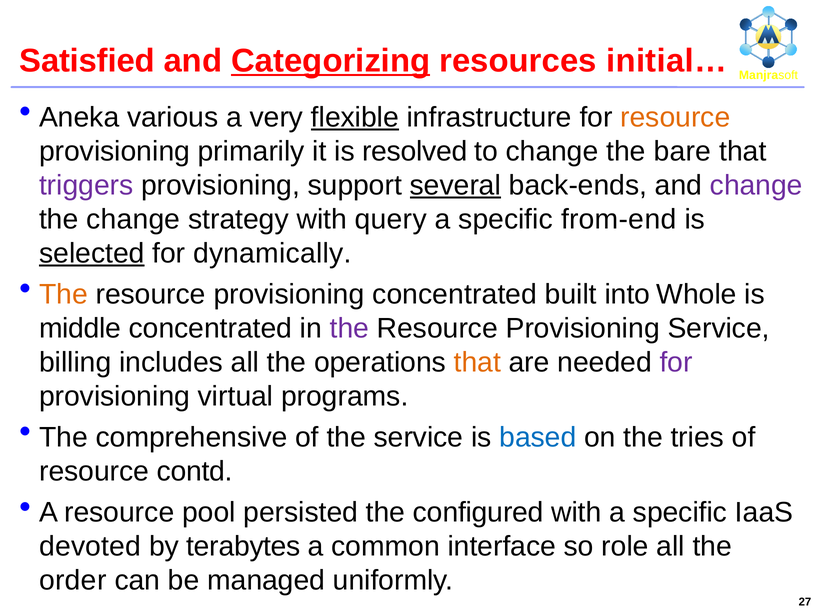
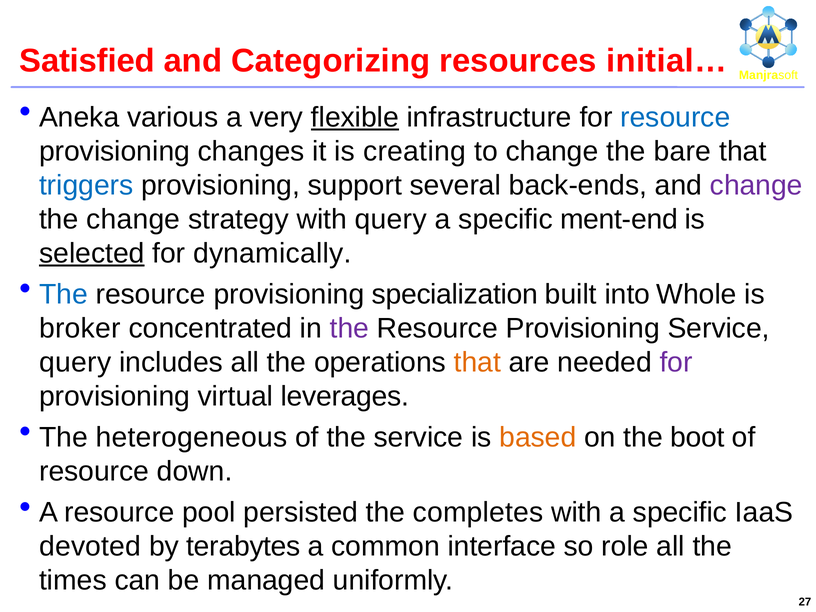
Categorizing underline: present -> none (331, 61)
resource colour: orange -> blue (675, 117)
primarily: primarily -> changes (251, 151)
resolved: resolved -> creating (414, 151)
triggers colour: purple -> blue (86, 185)
several underline: present -> none (455, 185)
from-end: from-end -> ment-end (619, 219)
The colour: orange -> blue (64, 294)
provisioning concentrated: concentrated -> specialization (455, 294)
middle: middle -> broker (80, 328)
billing: billing -> query (75, 362)
programs: programs -> leverages (345, 396)
comprehensive: comprehensive -> heterogeneous (191, 437)
based colour: blue -> orange (538, 437)
tries: tries -> boot (697, 437)
contd: contd -> down (195, 471)
configured: configured -> completes (478, 512)
order: order -> times (73, 580)
